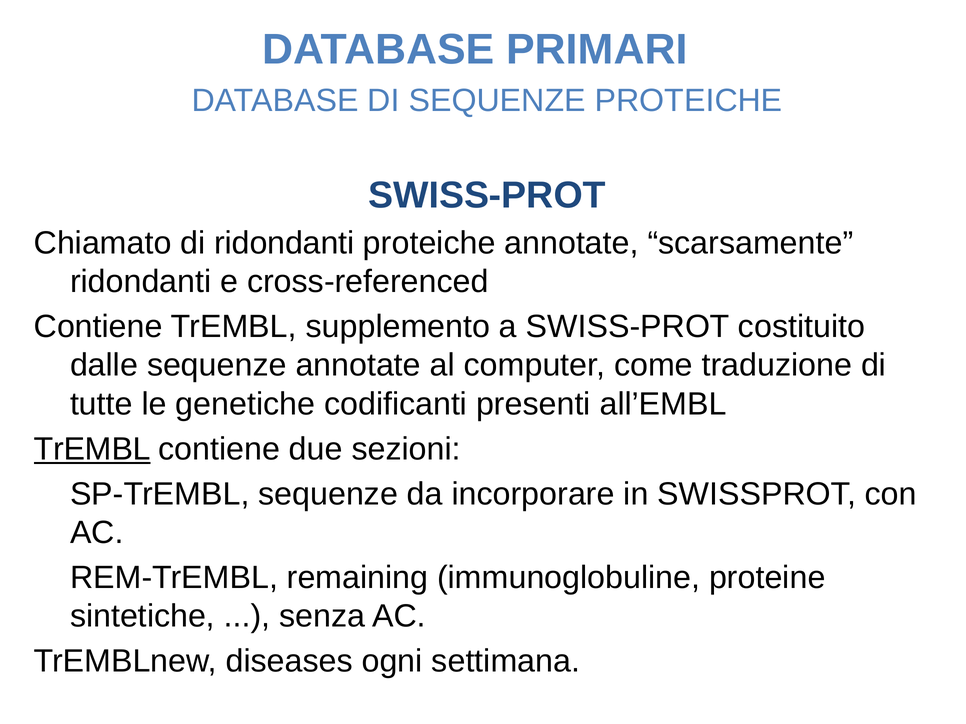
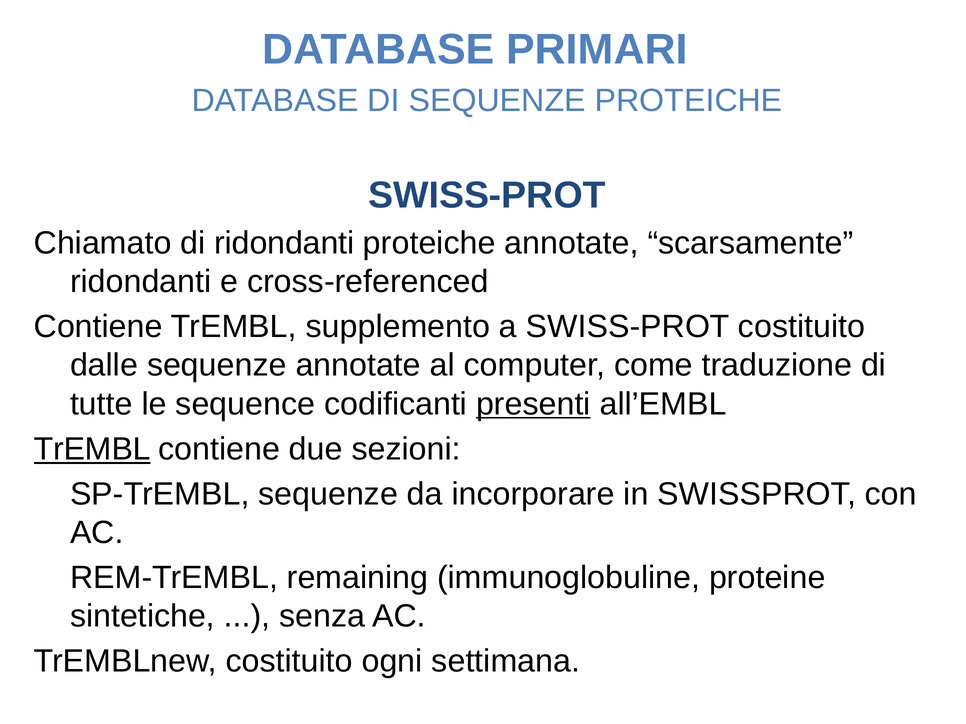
genetiche: genetiche -> sequence (245, 404)
presenti underline: none -> present (533, 404)
TrEMBLnew diseases: diseases -> costituito (289, 662)
